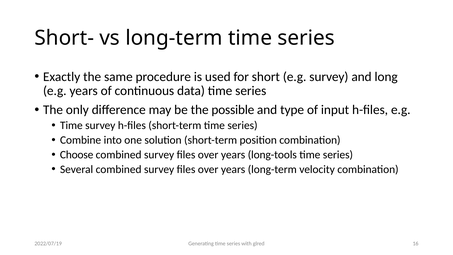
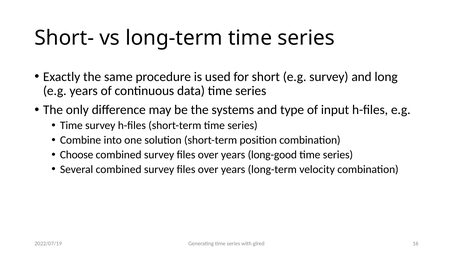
possible: possible -> systems (233, 110)
long-tools: long-tools -> long-good (272, 155)
